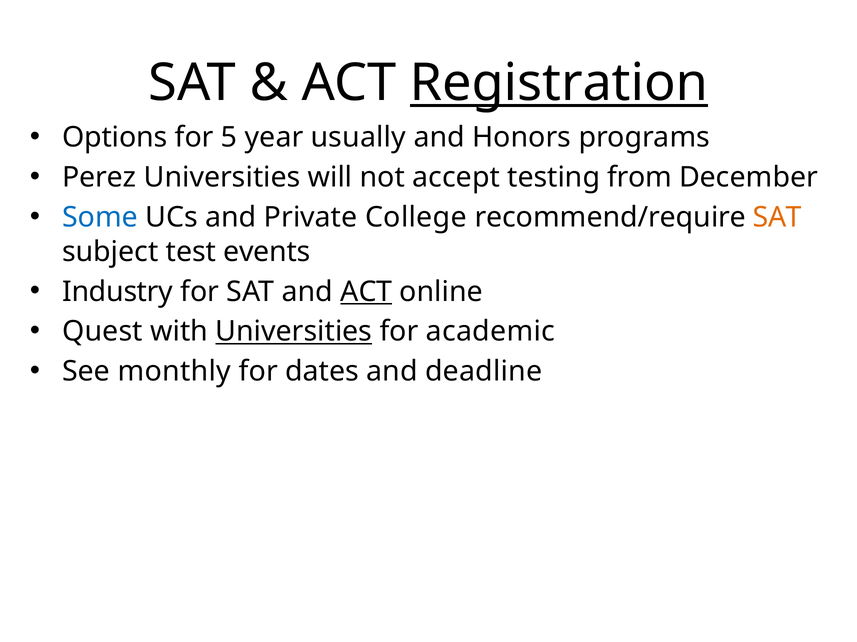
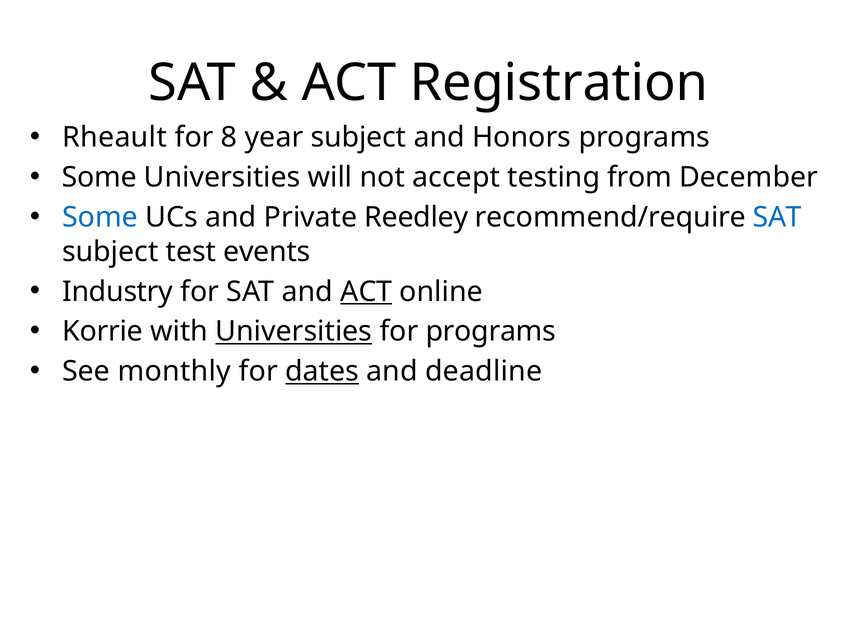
Registration underline: present -> none (559, 83)
Options: Options -> Rheault (115, 138)
5: 5 -> 8 (229, 138)
year usually: usually -> subject (358, 138)
Perez: Perez -> Some (99, 178)
College: College -> Reedley (416, 218)
SAT colour: orange -> blue (777, 218)
Quest: Quest -> Korrie (103, 332)
for academic: academic -> programs (491, 332)
dates underline: none -> present (322, 372)
